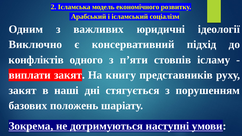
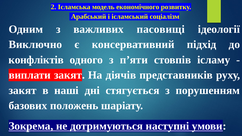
юридичні: юридичні -> пасовищі (161, 29)
книгу: книгу -> діячів (121, 75)
